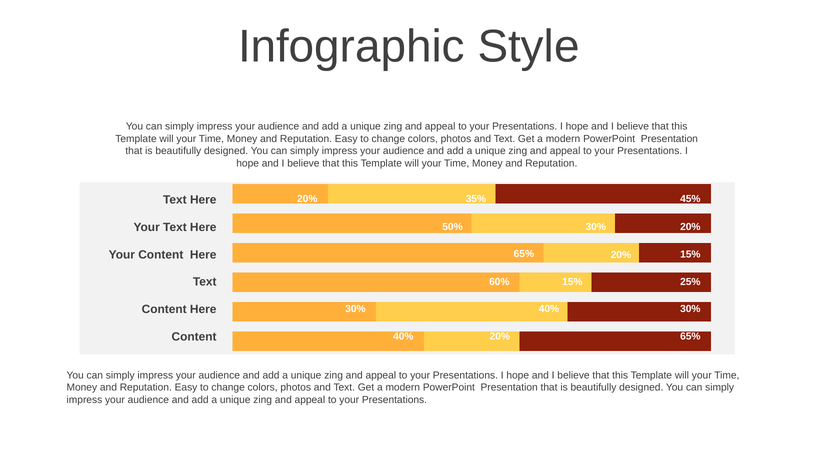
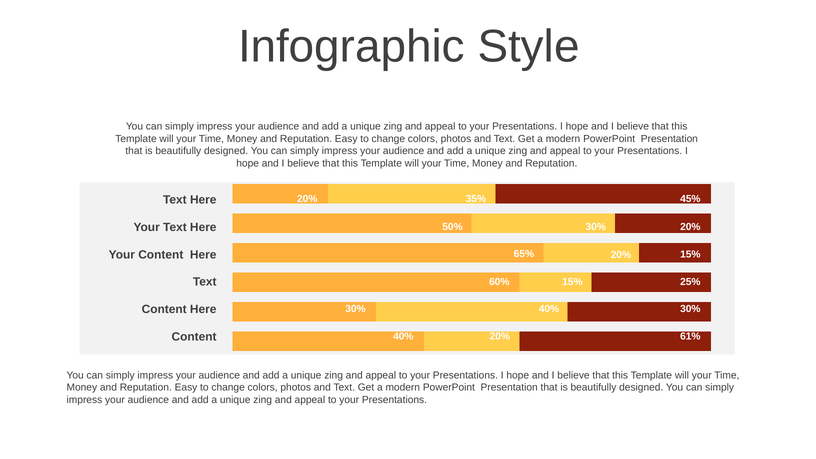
20% 65%: 65% -> 61% (690, 336)
